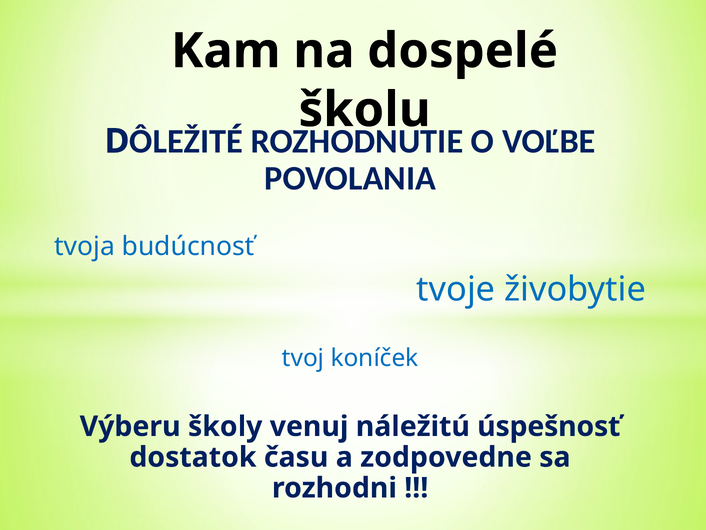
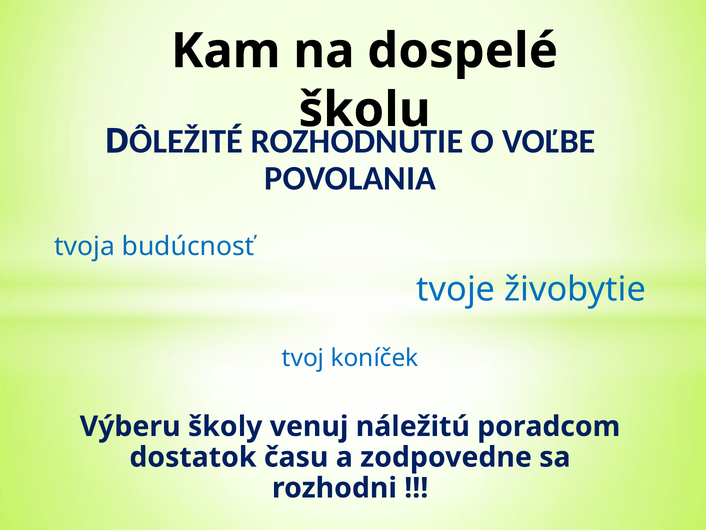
úspešnosť: úspešnosť -> poradcom (549, 426)
